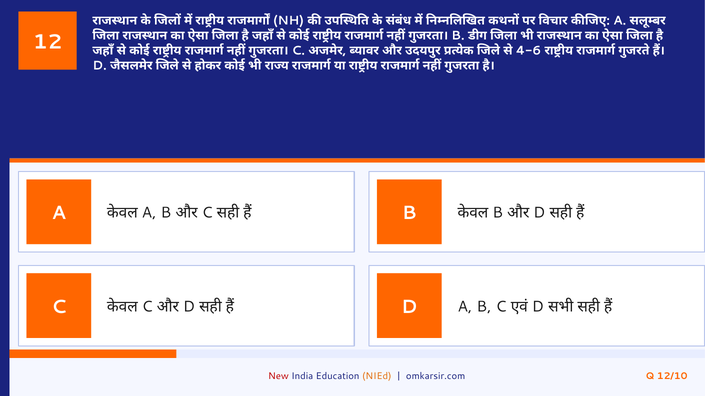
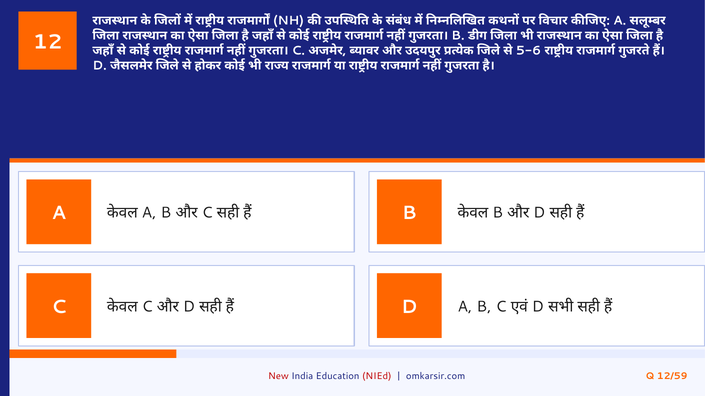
4-6: 4-6 -> 5-6 (528, 51)
NIEd colour: orange -> red (377, 377)
12/10: 12/10 -> 12/59 (672, 377)
